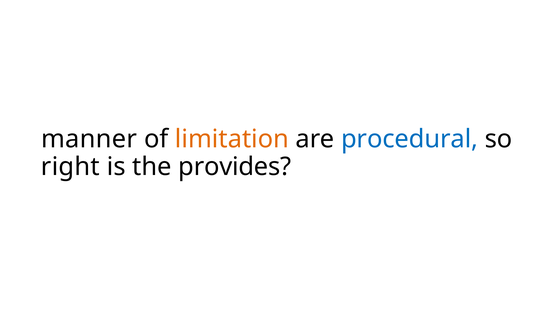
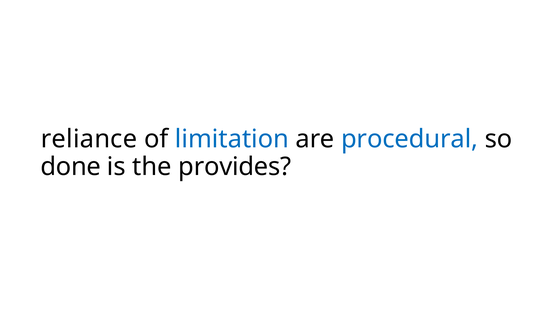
manner: manner -> reliance (89, 139)
limitation colour: orange -> blue (232, 139)
right: right -> done (71, 166)
